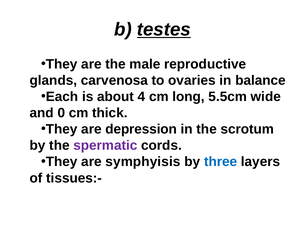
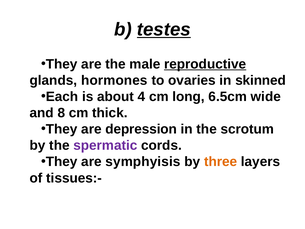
reproductive underline: none -> present (205, 64)
carvenosa: carvenosa -> hormones (114, 80)
balance: balance -> skinned (261, 80)
5.5cm: 5.5cm -> 6.5cm (228, 97)
0: 0 -> 8 (61, 113)
three colour: blue -> orange (221, 162)
